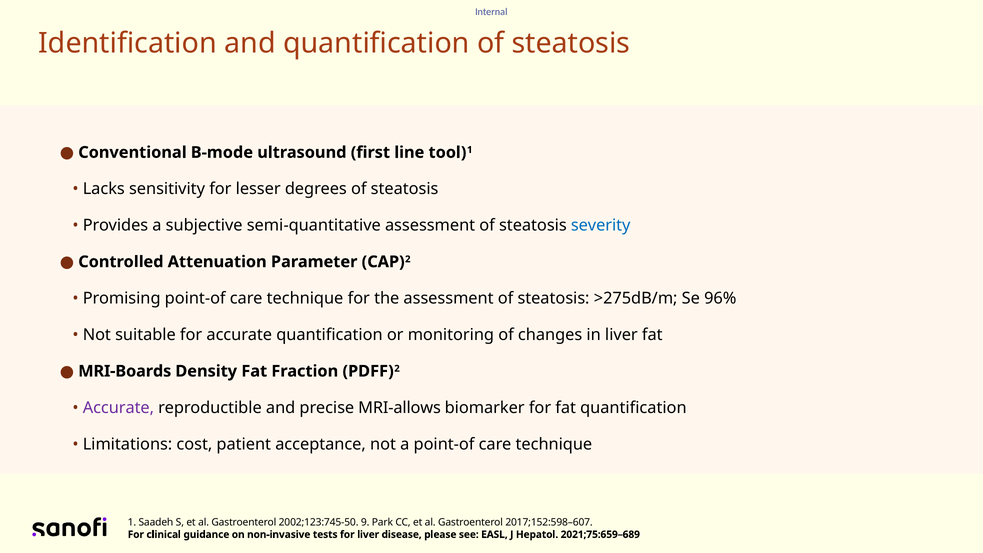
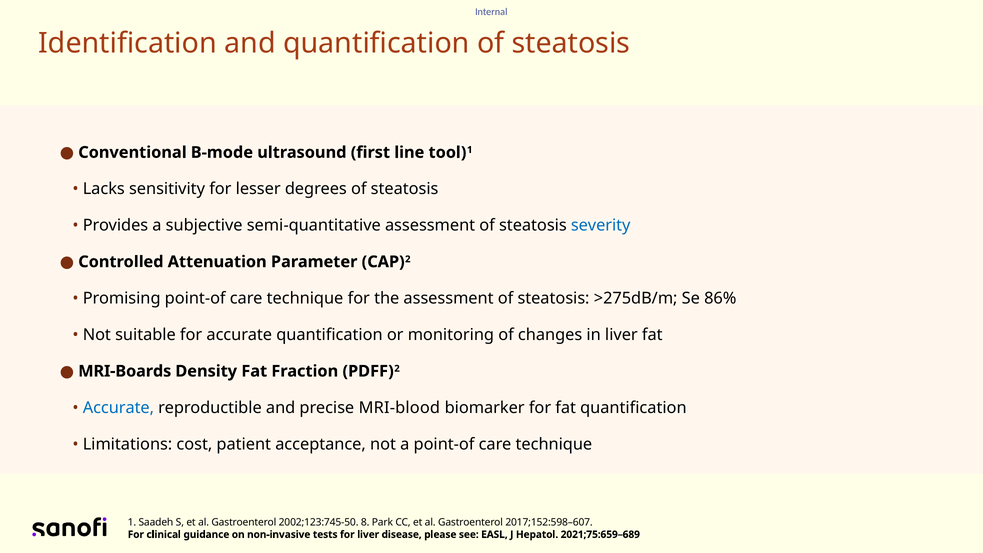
96%: 96% -> 86% (720, 298)
Accurate colour: purple -> blue (118, 408)
MRI-allows: MRI-allows -> MRI-blood (399, 408)
9: 9 -> 8 (365, 522)
